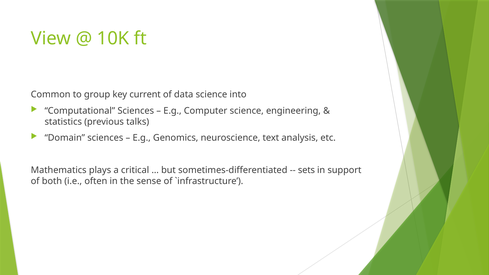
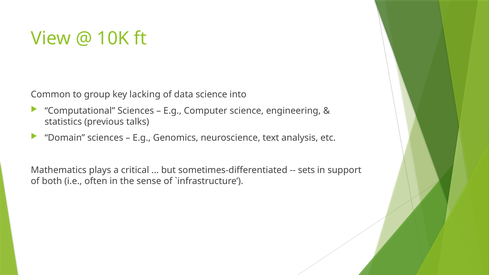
current: current -> lacking (145, 95)
